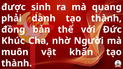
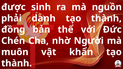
quang: quang -> nguồn (107, 7)
Khúc: Khúc -> Chén (13, 41)
